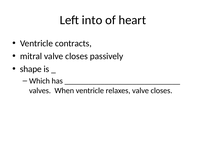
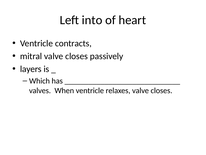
shape: shape -> layers (31, 69)
